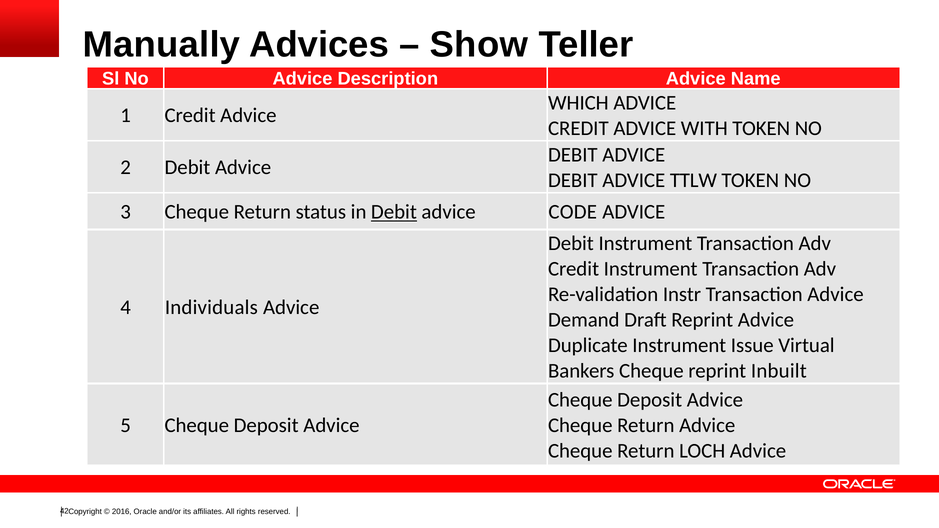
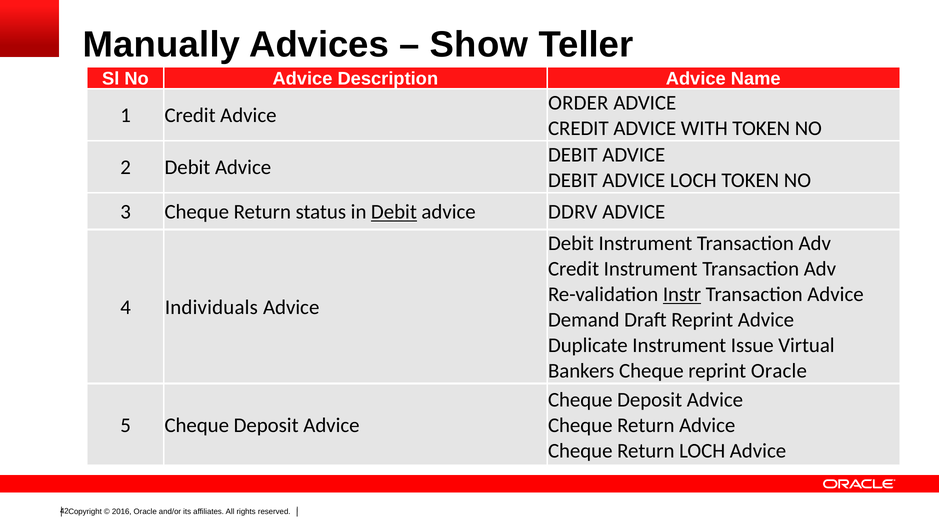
WHICH: WHICH -> ORDER (578, 103)
ADVICE TTLW: TTLW -> LOCH (693, 180)
CODE: CODE -> DDRV (573, 212)
Instr underline: none -> present (682, 295)
reprint Inbuilt: Inbuilt -> Oracle (779, 371)
